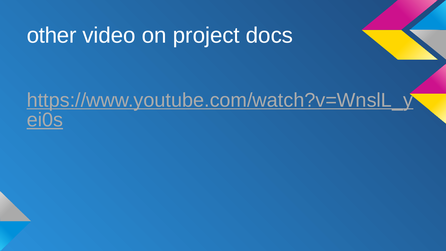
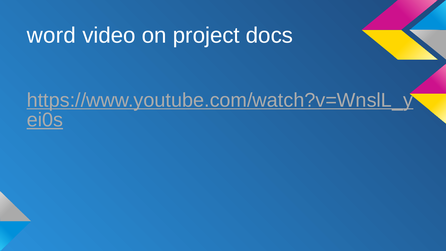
other: other -> word (51, 36)
